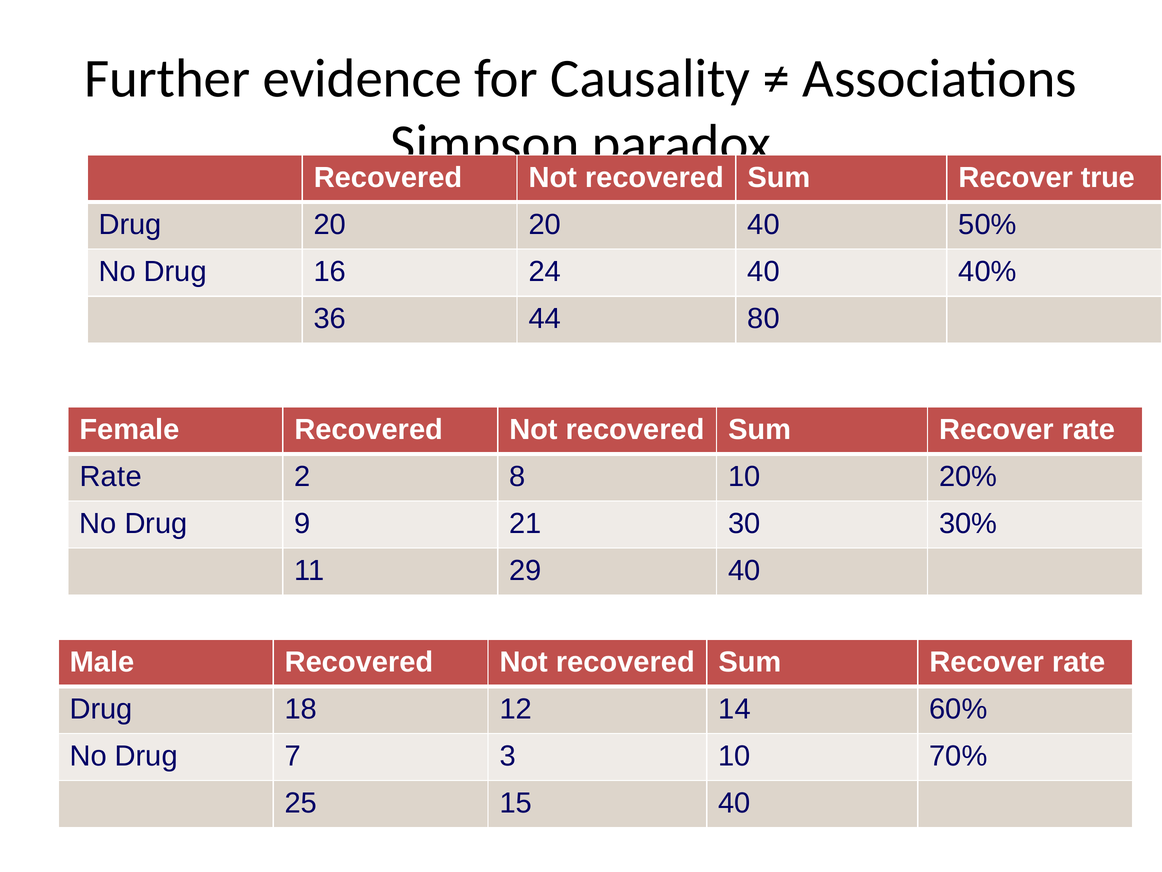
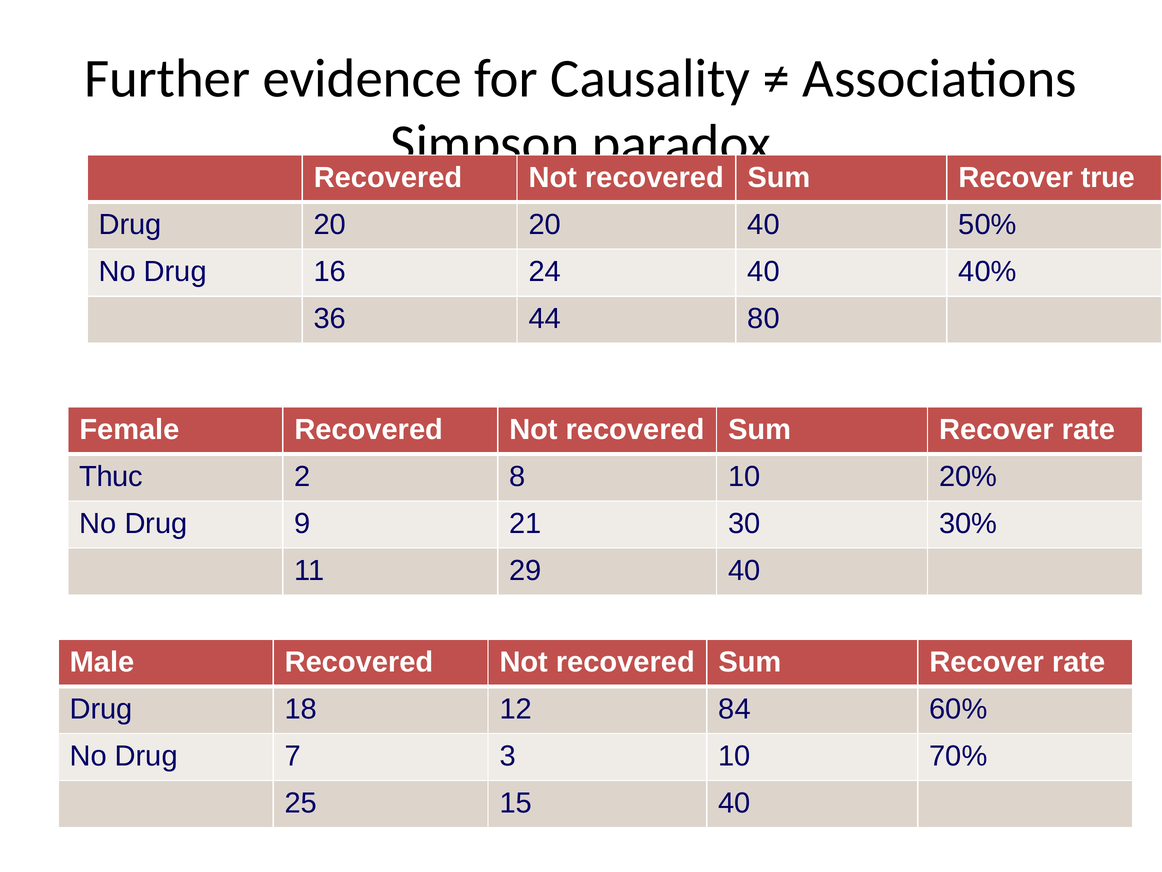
Rate: Rate -> Thuc (111, 476)
14: 14 -> 84 (735, 709)
